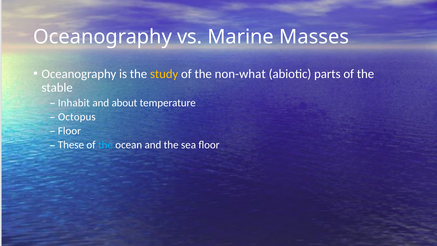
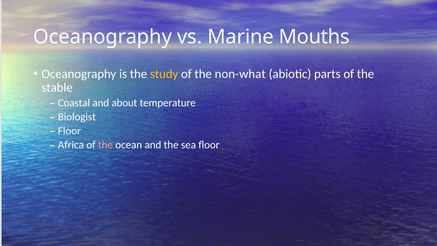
Masses: Masses -> Mouths (314, 37)
Inhabit: Inhabit -> Coastal (74, 103)
Octopus: Octopus -> Biologist (77, 117)
These: These -> Africa (71, 145)
the colour: light blue -> pink (105, 145)
